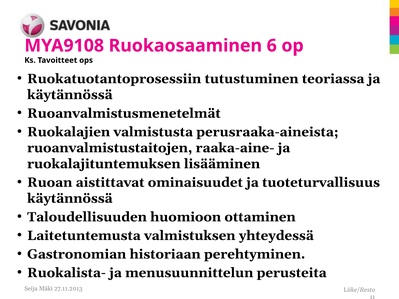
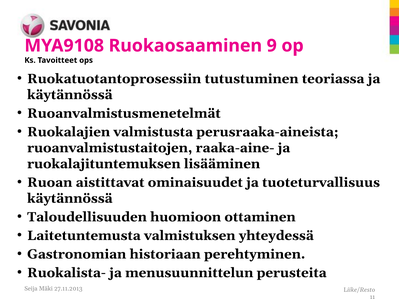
6: 6 -> 9 (272, 46)
